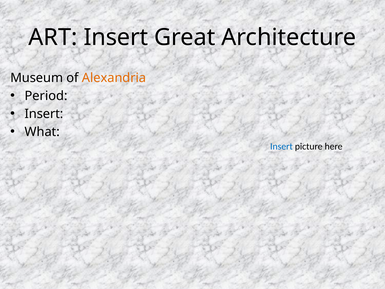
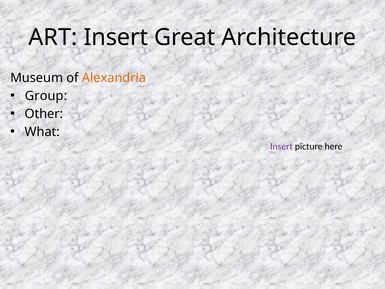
Period: Period -> Group (46, 96)
Insert: Insert -> Other (44, 114)
Insert colour: blue -> purple (281, 146)
